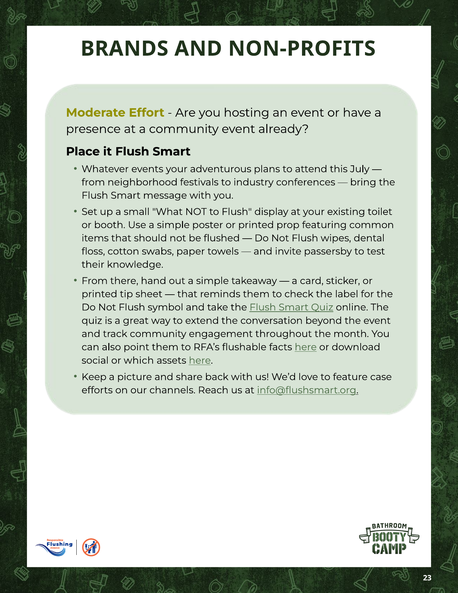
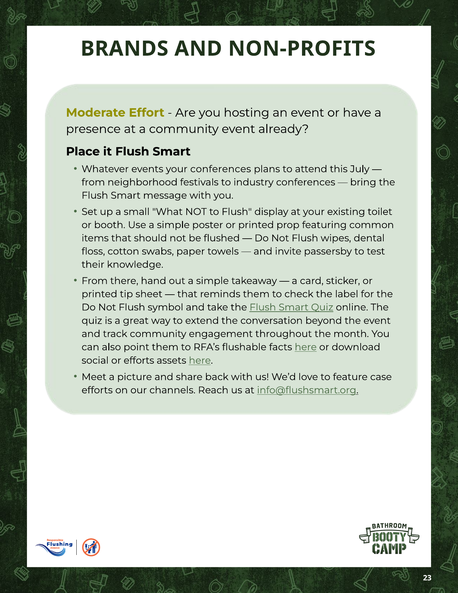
your adventurous: adventurous -> conferences (221, 169)
or which: which -> efforts (139, 360)
Keep: Keep -> Meet (94, 377)
